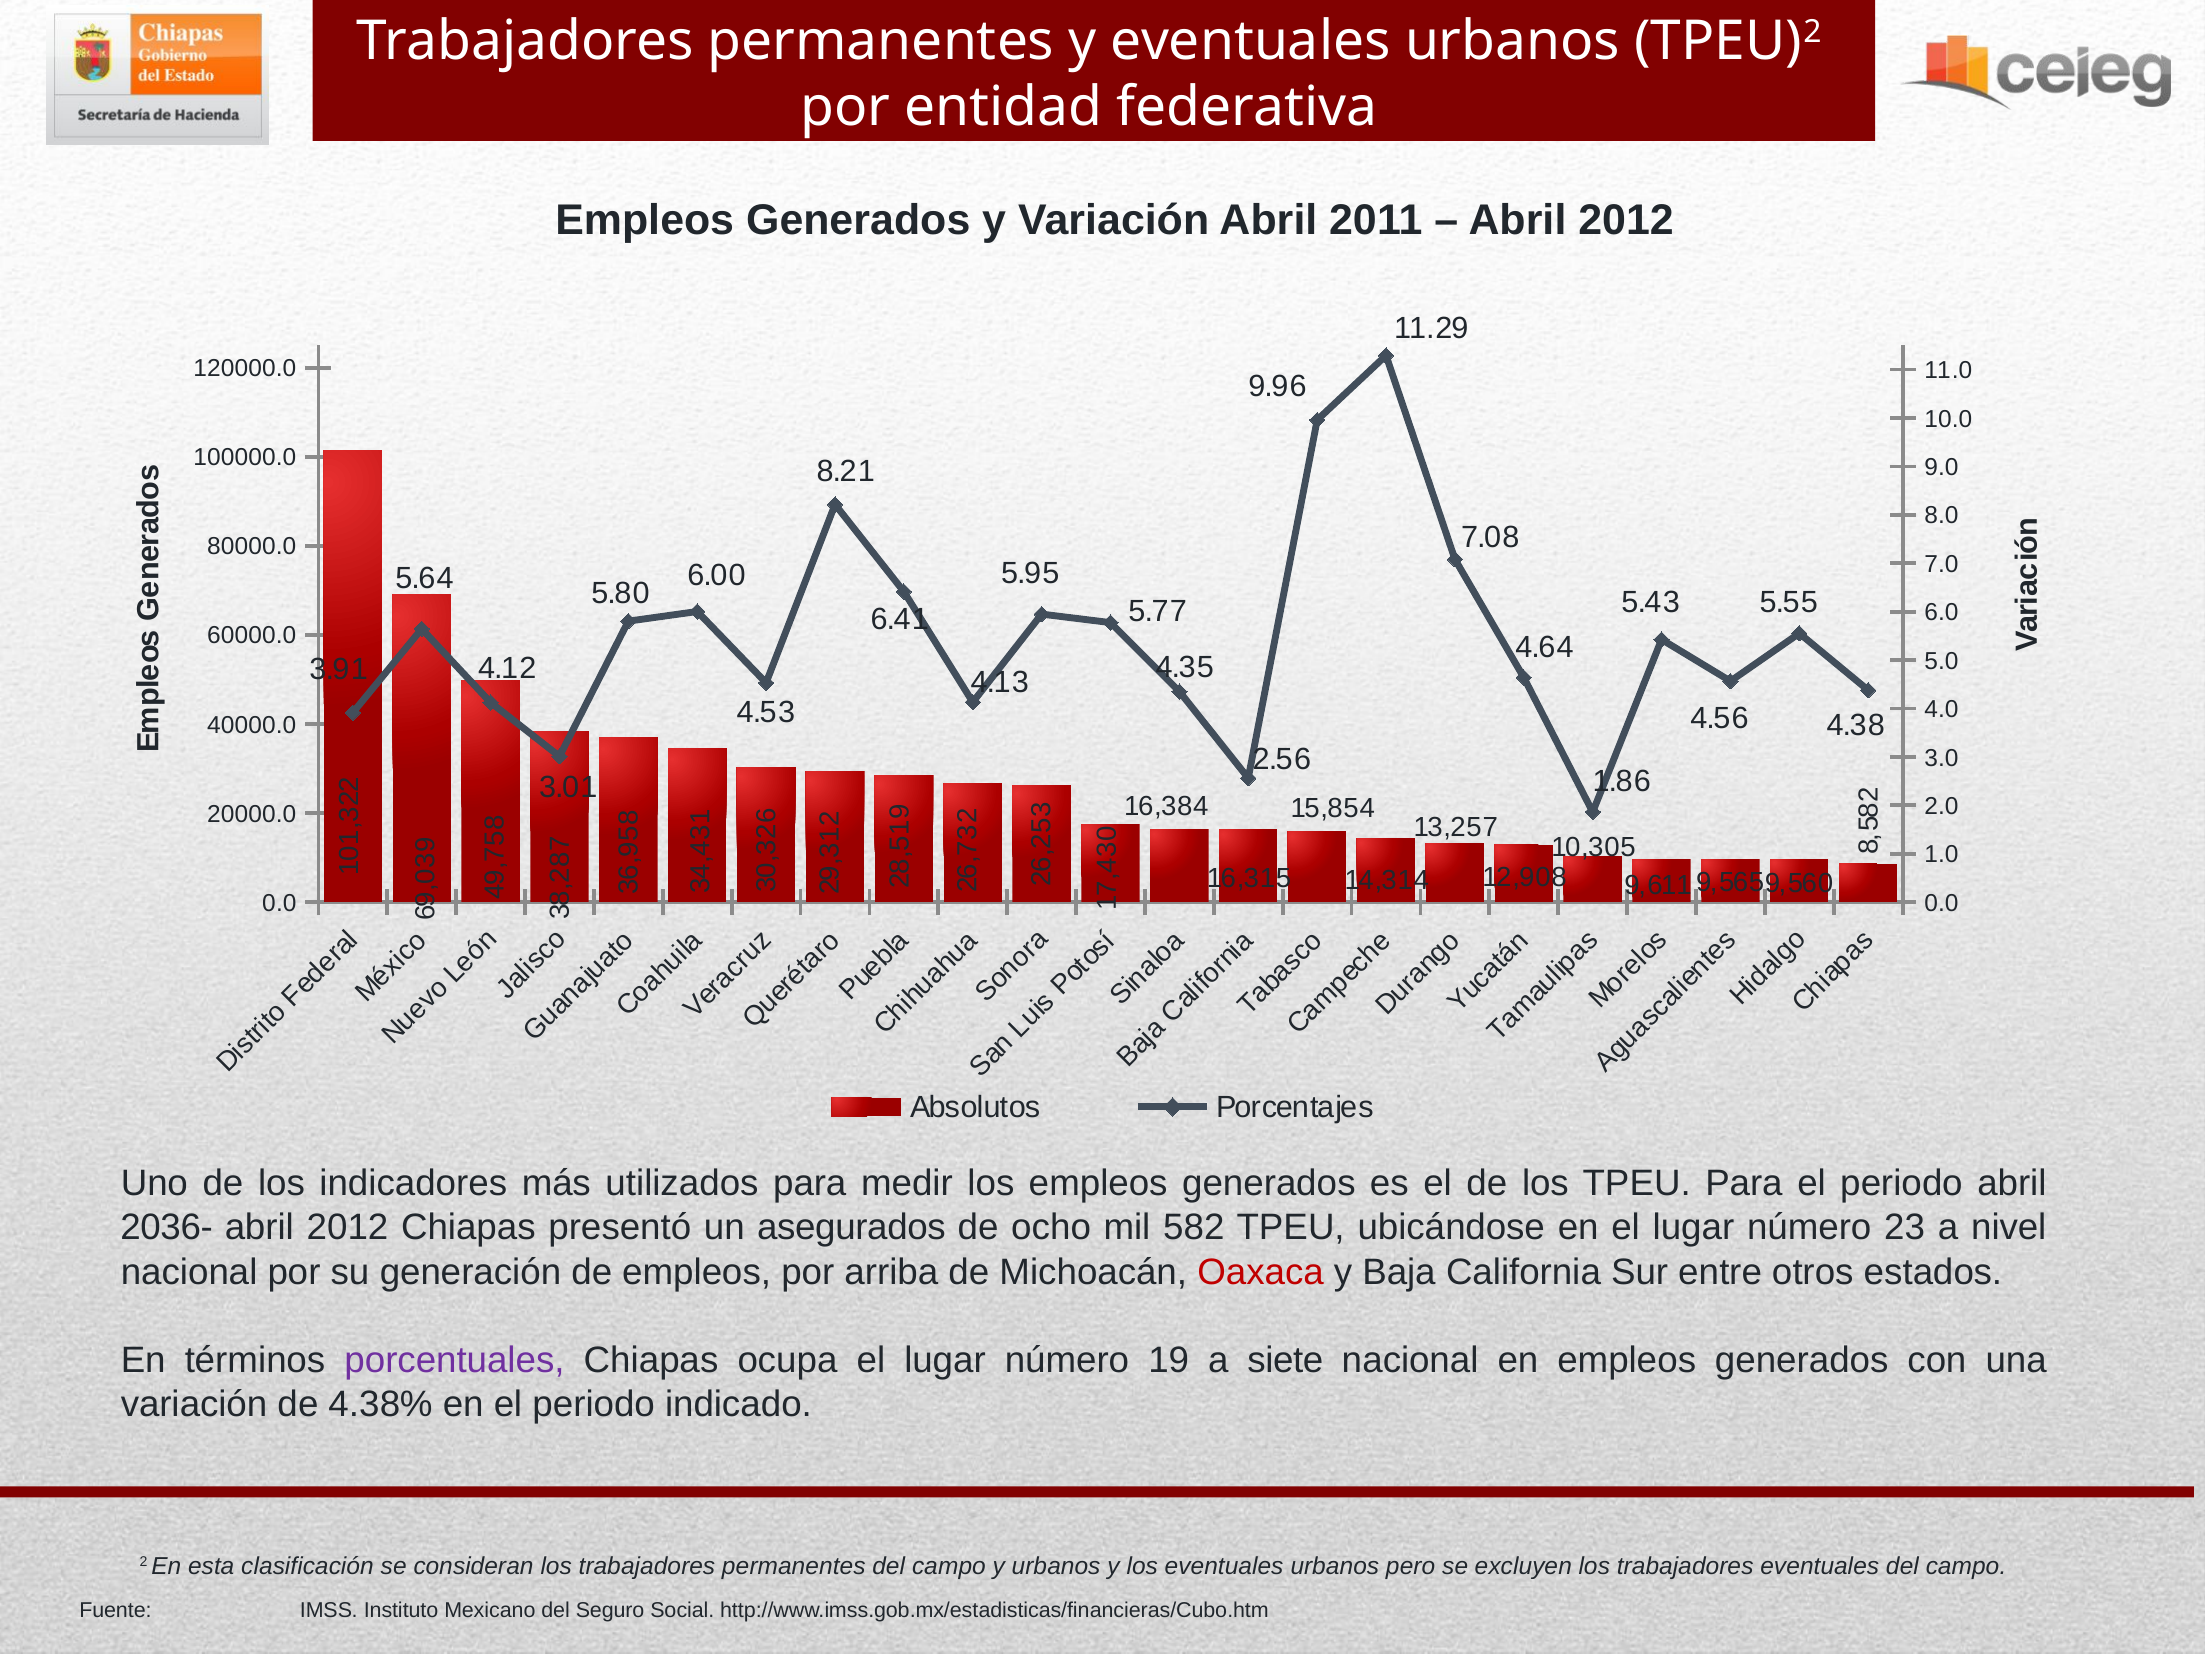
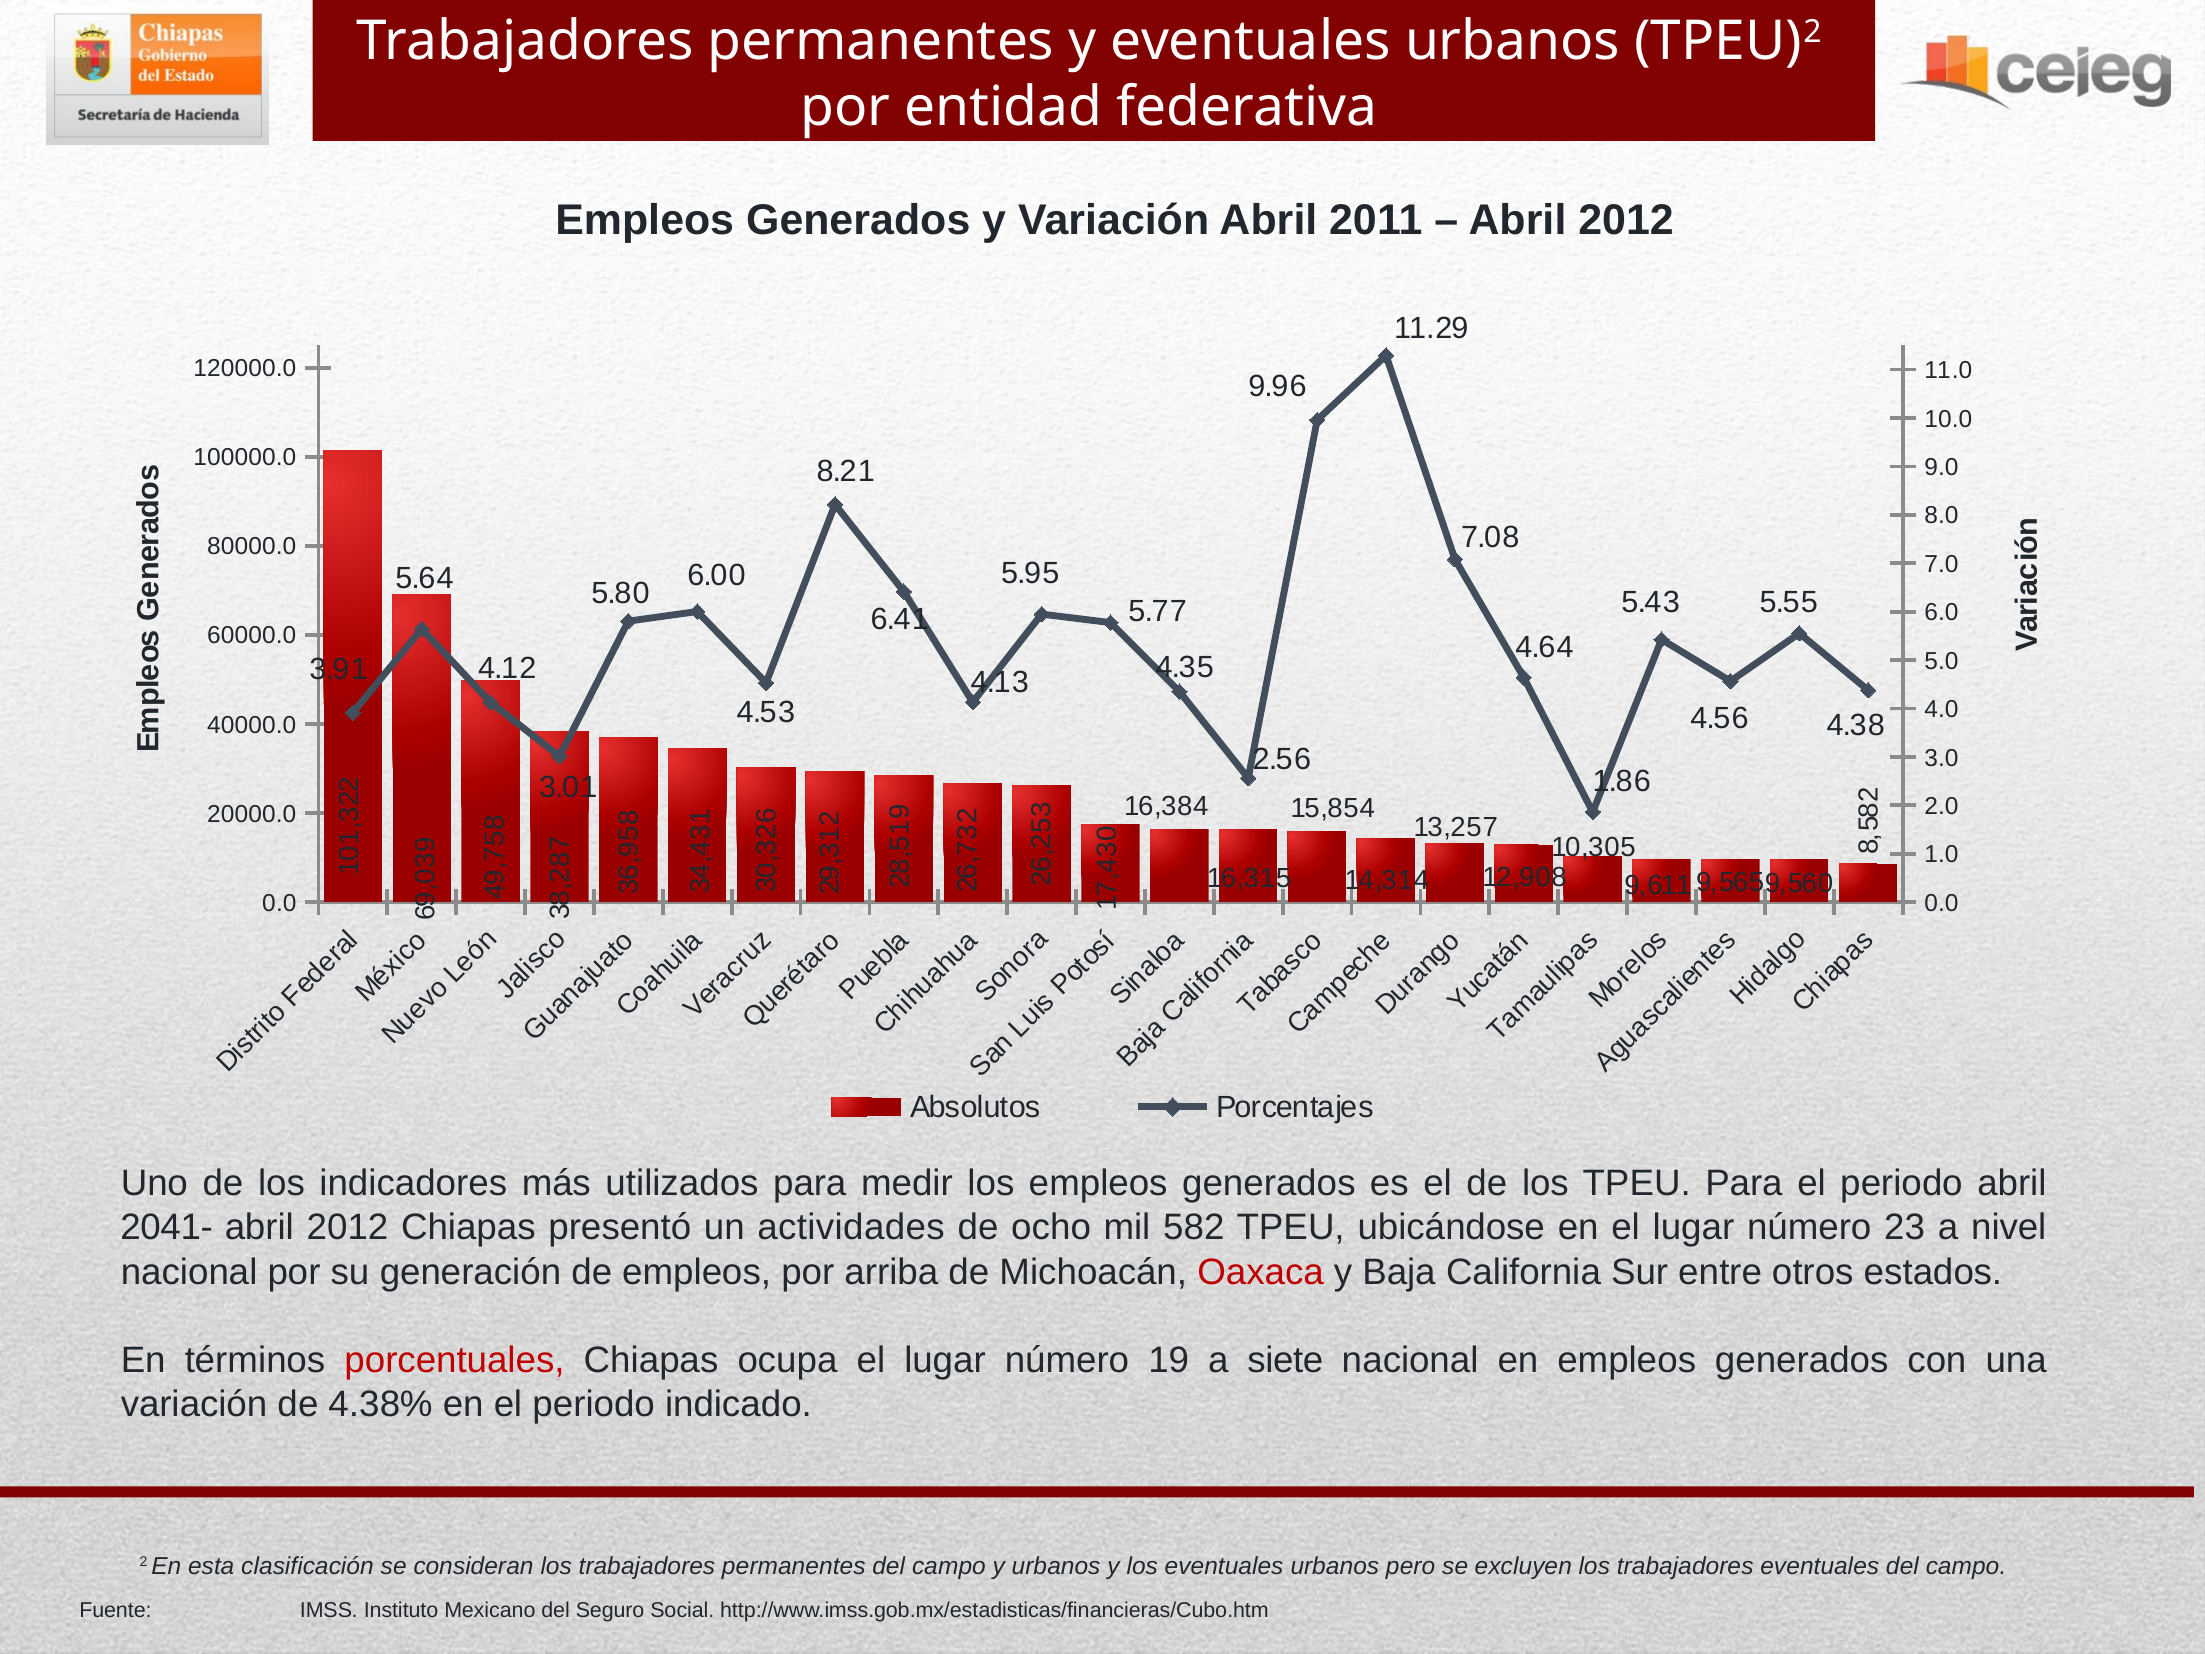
2036-: 2036- -> 2041- (167, 1228)
asegurados: asegurados -> actividades (851, 1228)
porcentuales colour: purple -> red (454, 1360)
